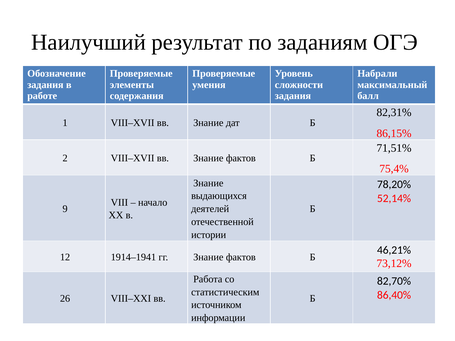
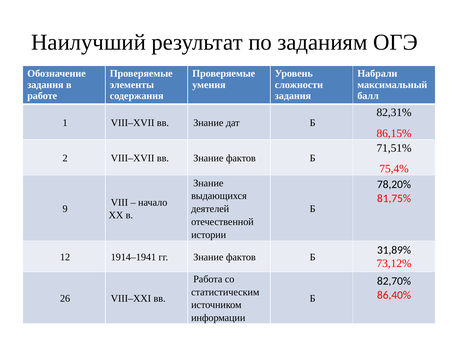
52,14%: 52,14% -> 81,75% (394, 198)
46,21%: 46,21% -> 31,89% (394, 250)
